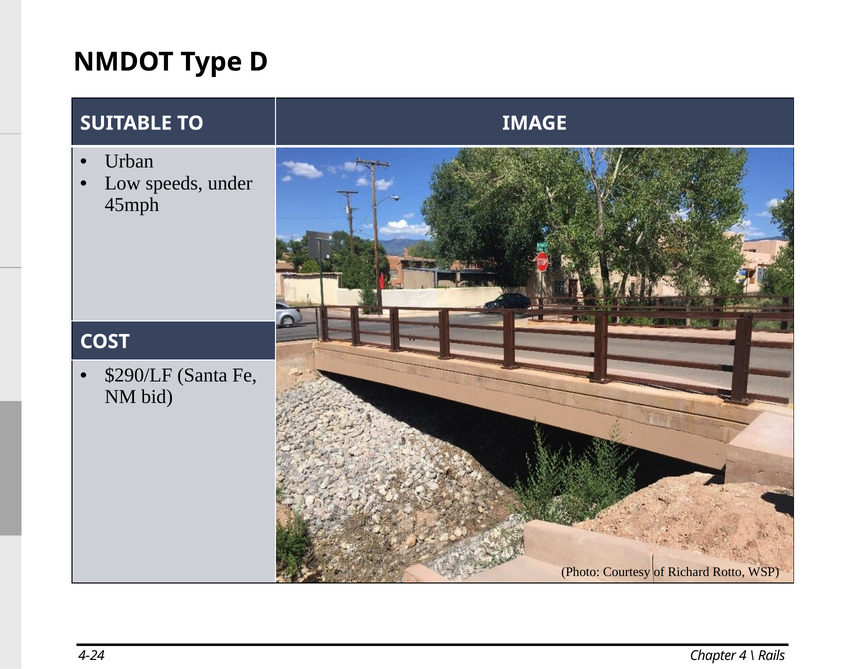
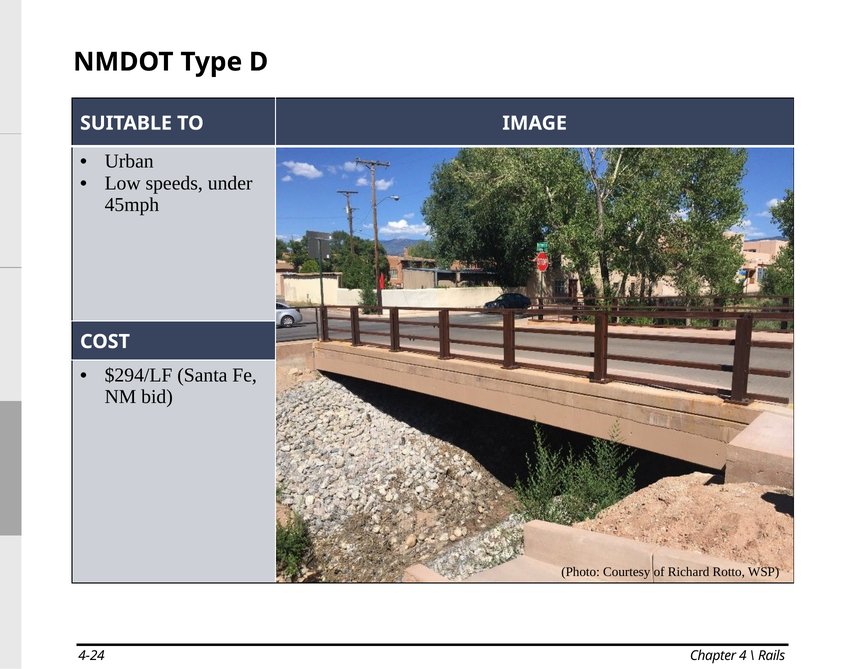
$290/LF: $290/LF -> $294/LF (138, 375)
